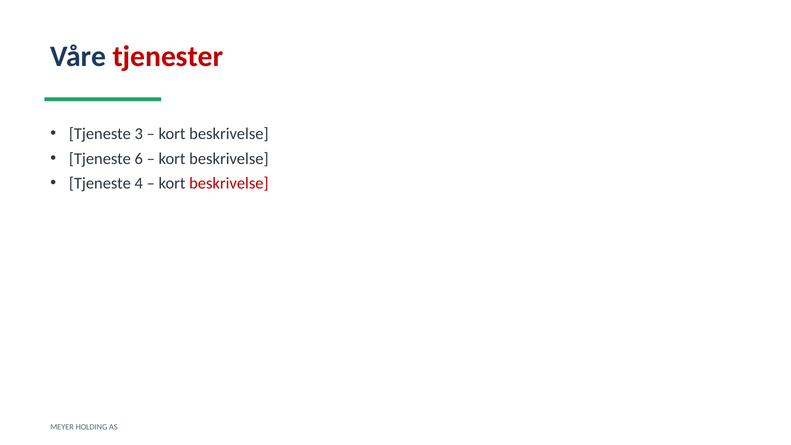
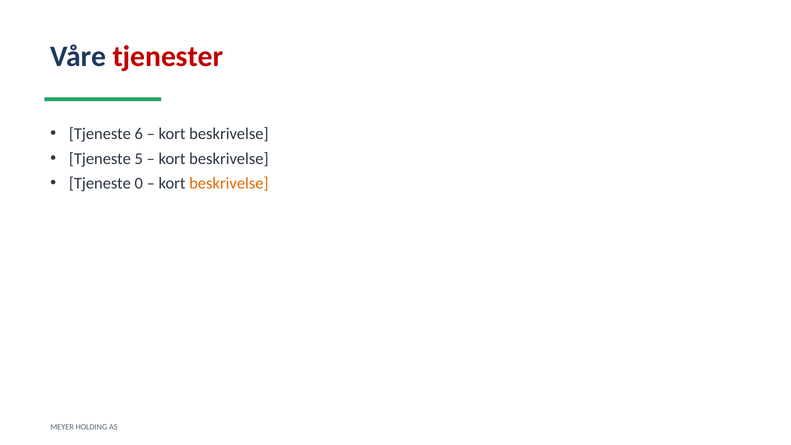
3: 3 -> 6 (139, 134)
6: 6 -> 5 (139, 159)
4: 4 -> 0 (139, 183)
beskrivelse colour: red -> orange (229, 183)
